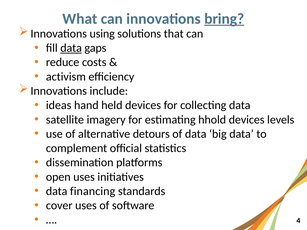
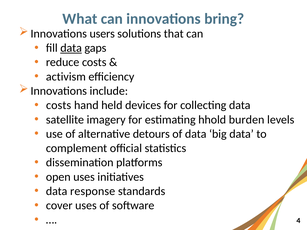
bring underline: present -> none (224, 19)
using: using -> users (102, 34)
ideas: ideas -> costs (59, 105)
hhold devices: devices -> burden (247, 120)
financing: financing -> response (93, 191)
